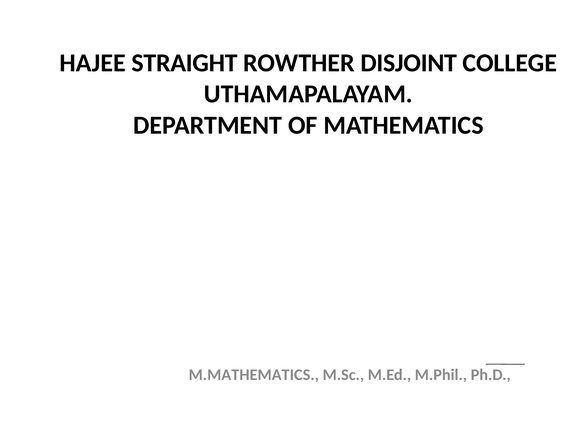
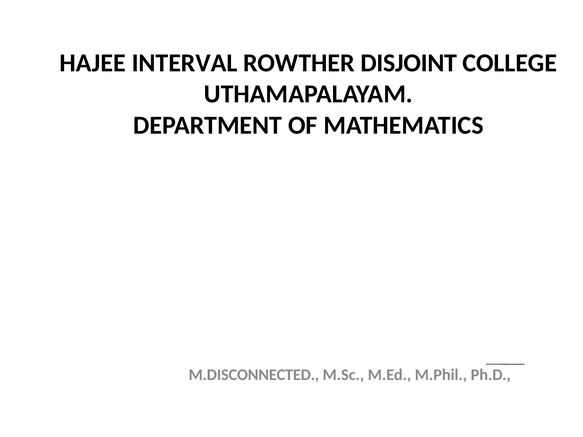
STRAIGHT: STRAIGHT -> INTERVAL (185, 63)
M.MATHEMATICS: M.MATHEMATICS -> M.DISCONNECTED (254, 375)
